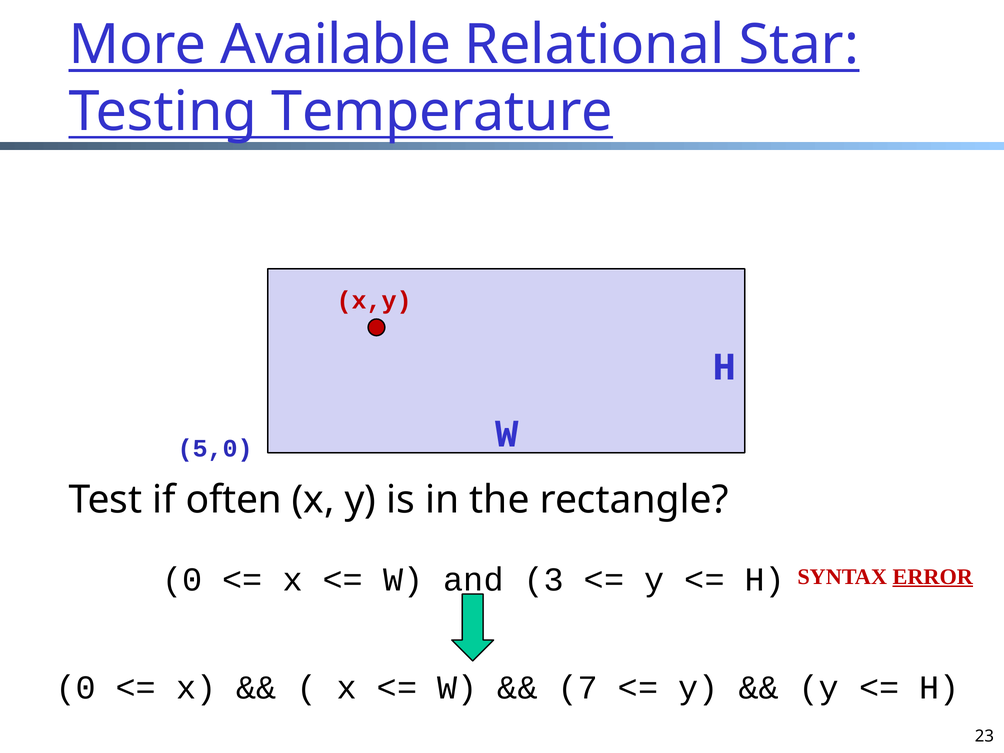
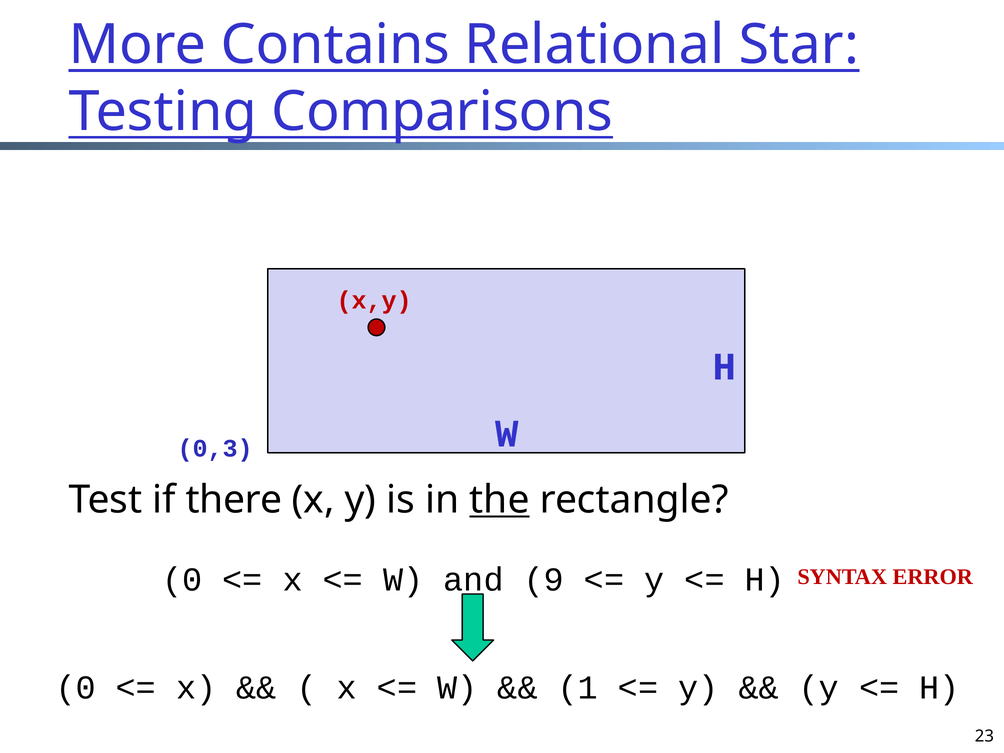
Available: Available -> Contains (335, 45)
Temperature: Temperature -> Comparisons (442, 112)
5,0: 5,0 -> 0,3 (215, 448)
often: often -> there (234, 500)
the underline: none -> present (499, 500)
ERROR underline: present -> none (933, 577)
3: 3 -> 9 (544, 580)
7: 7 -> 1 (578, 688)
